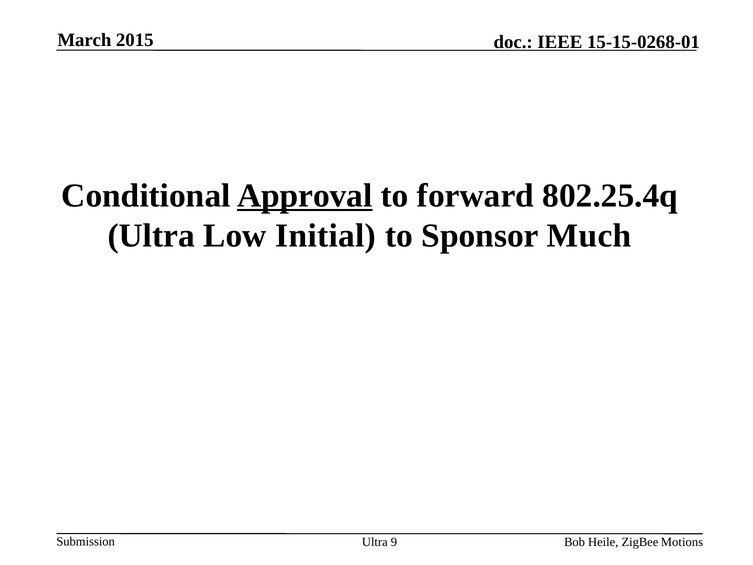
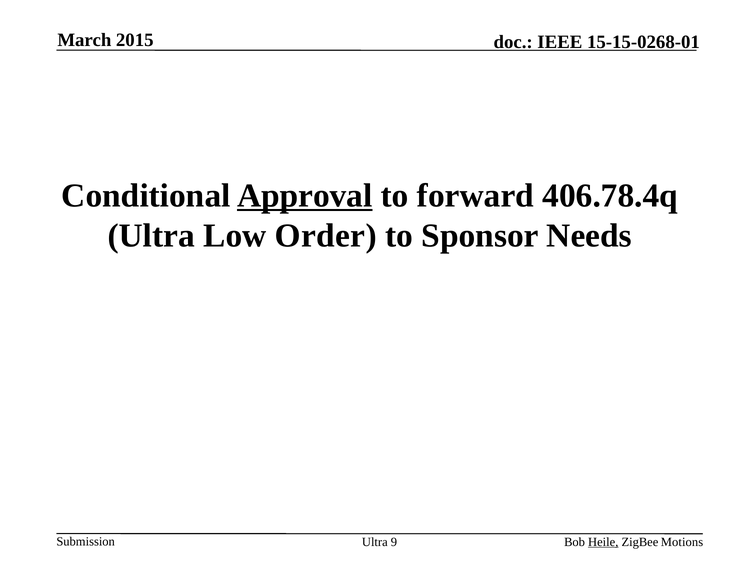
802.25.4q: 802.25.4q -> 406.78.4q (610, 196)
Initial: Initial -> Order (326, 236)
Much: Much -> Needs (589, 236)
Heile underline: none -> present (603, 542)
